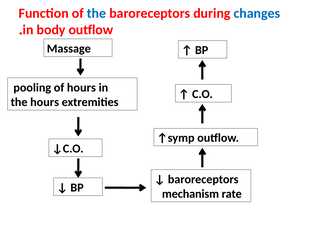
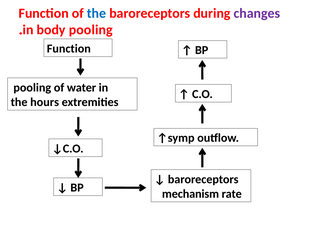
changes colour: blue -> purple (257, 13)
body outflow: outflow -> pooling (91, 30)
Massage: Massage -> Function (69, 49)
of hours: hours -> water (81, 88)
